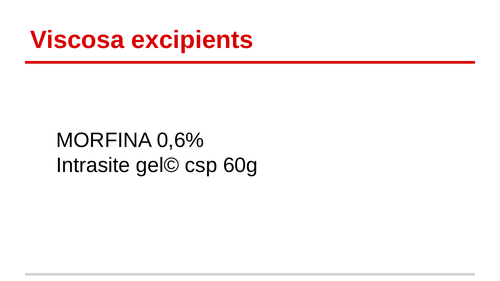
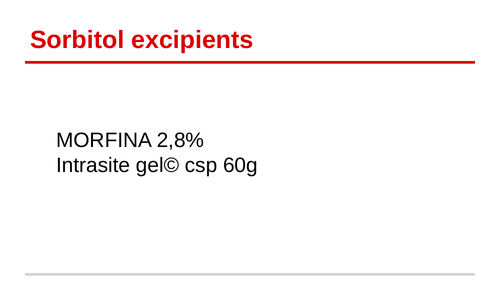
Viscosa: Viscosa -> Sorbitol (77, 40)
0,6%: 0,6% -> 2,8% (180, 141)
